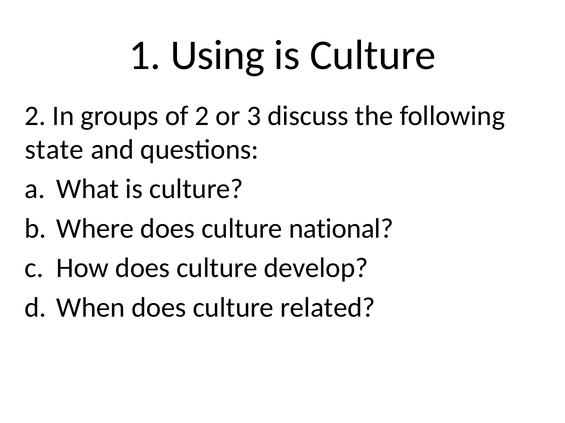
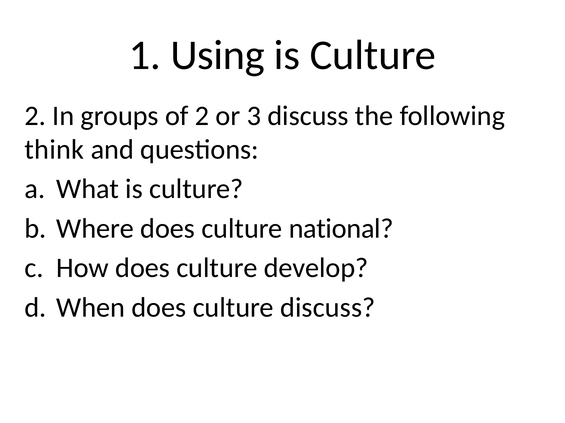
state: state -> think (54, 150)
culture related: related -> discuss (328, 308)
